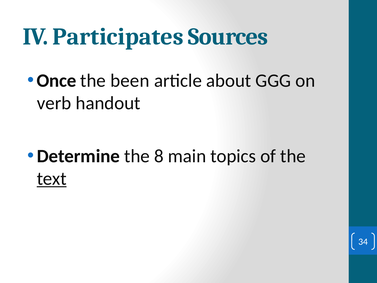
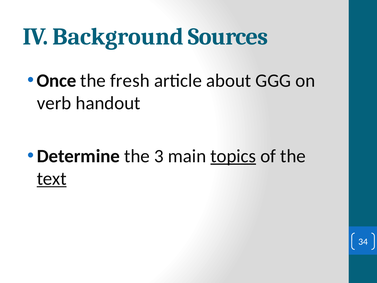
Participates: Participates -> Background (118, 37)
been: been -> fresh (130, 80)
8: 8 -> 3 (159, 156)
topics underline: none -> present (233, 156)
